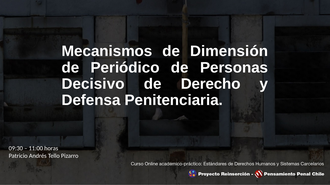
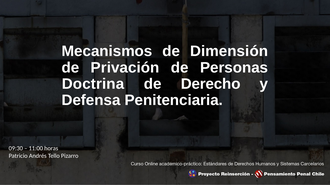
Periódico: Periódico -> Privación (125, 68)
Decisivo: Decisivo -> Doctrina (93, 84)
